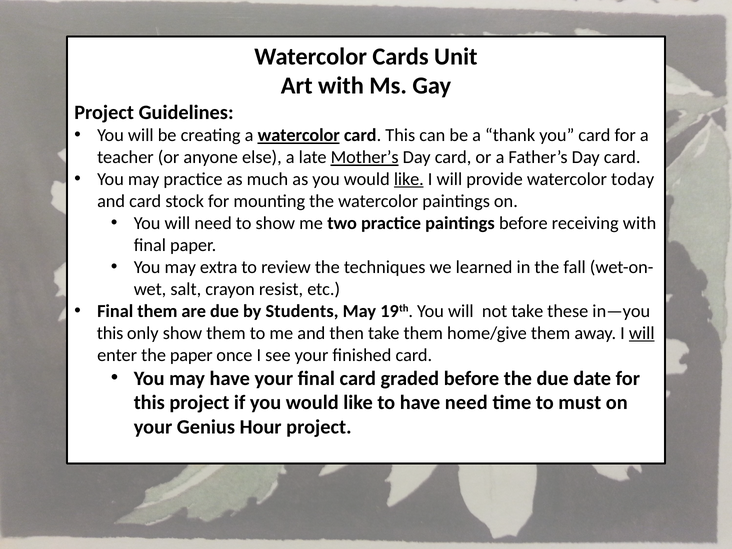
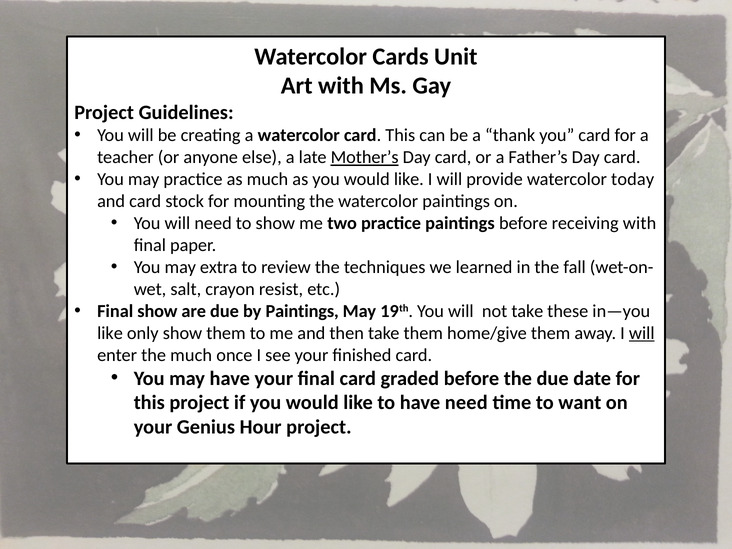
watercolor underline: present -> none (299, 135)
like underline: present -> none (409, 179)
Final them: them -> show (157, 311)
by Students: Students -> Paintings (302, 311)
this: this -> like (110, 333)
the paper: paper -> much (191, 355)
must: must -> want (580, 403)
